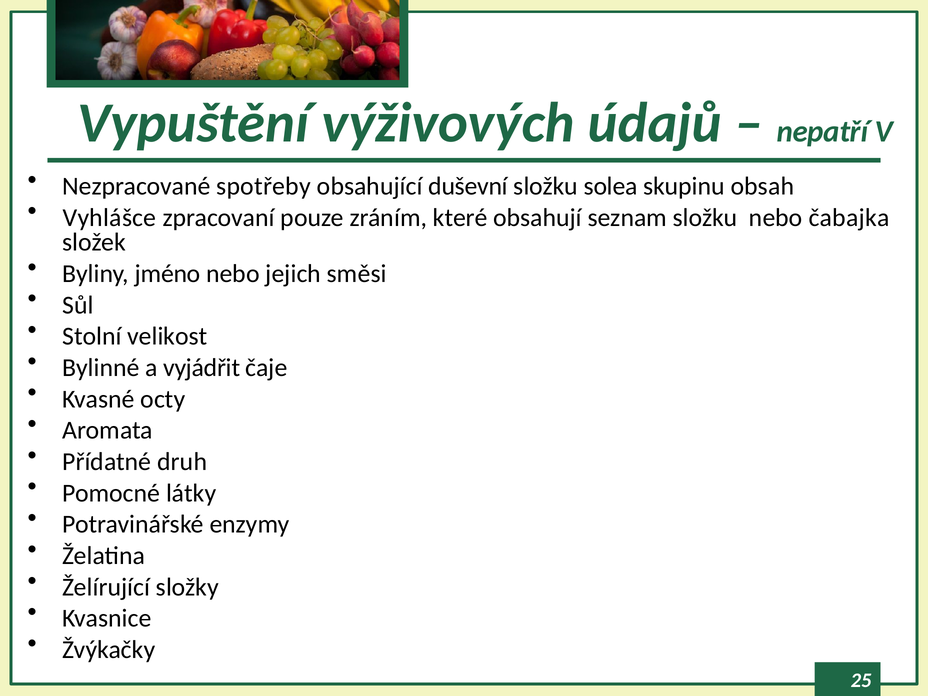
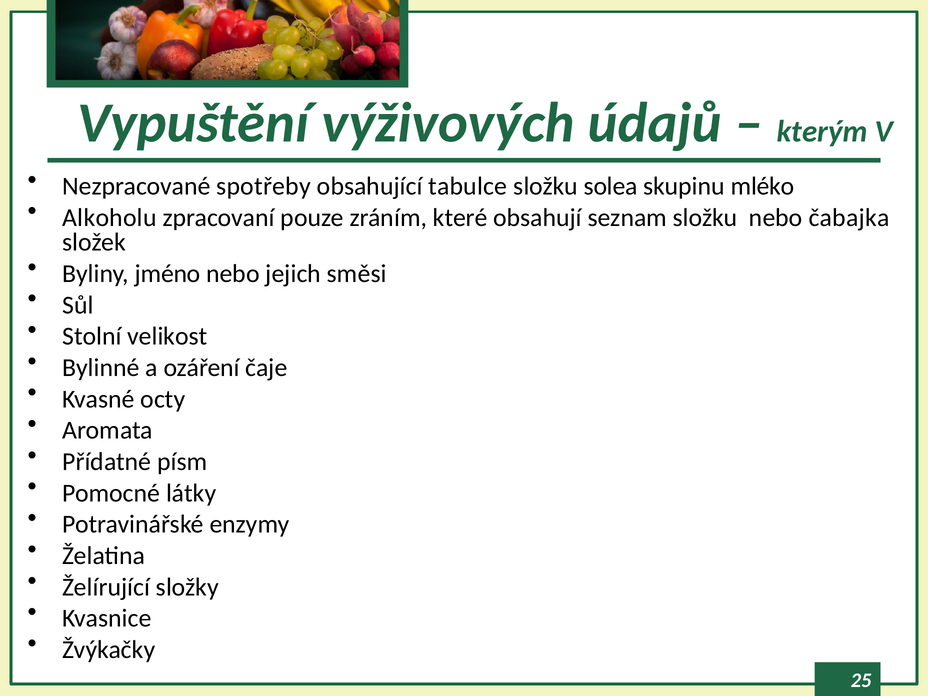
nepatří: nepatří -> kterým (822, 132)
duševní: duševní -> tabulce (468, 186)
obsah: obsah -> mléko (763, 186)
Vyhlášce: Vyhlášce -> Alkoholu (109, 218)
vyjádřit: vyjádřit -> ozáření (202, 368)
druh: druh -> písm (182, 462)
